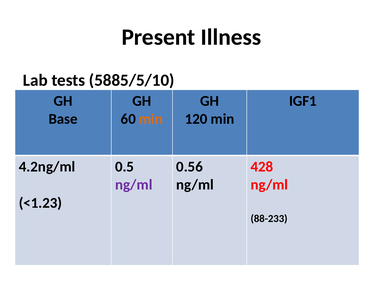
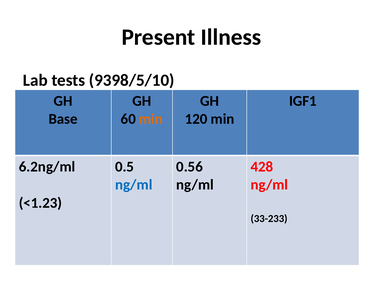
5885/5/10: 5885/5/10 -> 9398/5/10 (132, 80)
4.2ng/ml: 4.2ng/ml -> 6.2ng/ml (47, 167)
ng/ml colour: purple -> blue (134, 185)
88-233: 88-233 -> 33-233 (269, 219)
